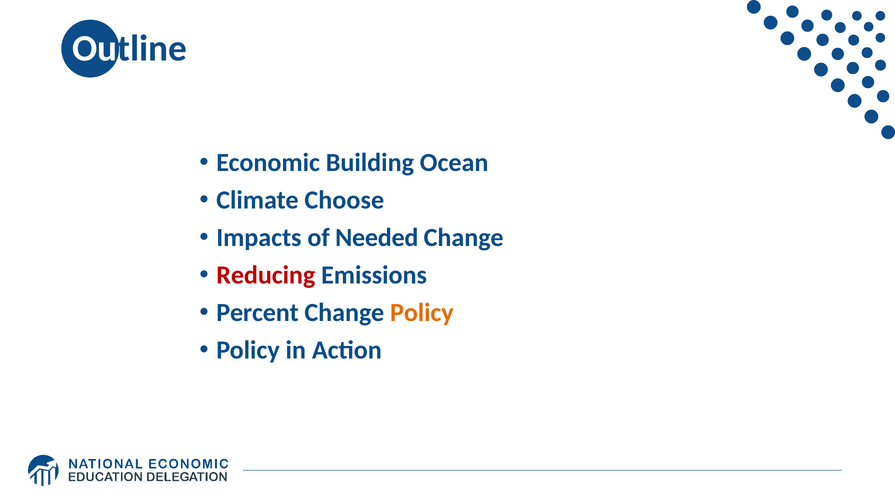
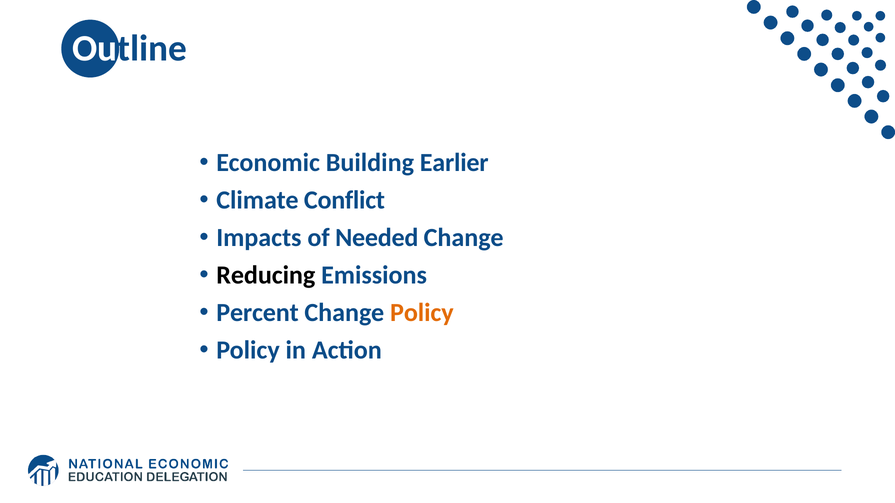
Ocean: Ocean -> Earlier (454, 163)
Choose: Choose -> Conflict (344, 201)
Reducing colour: red -> black (266, 276)
